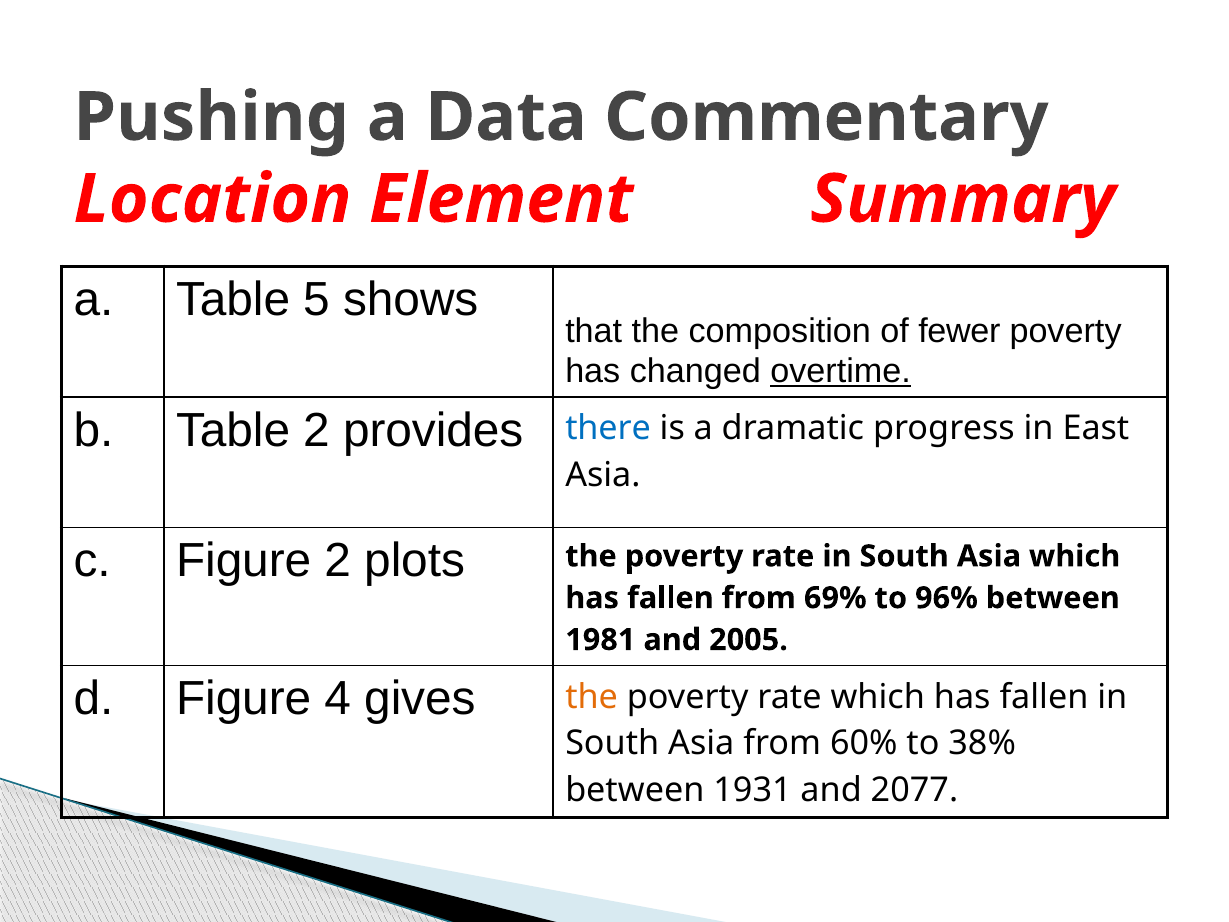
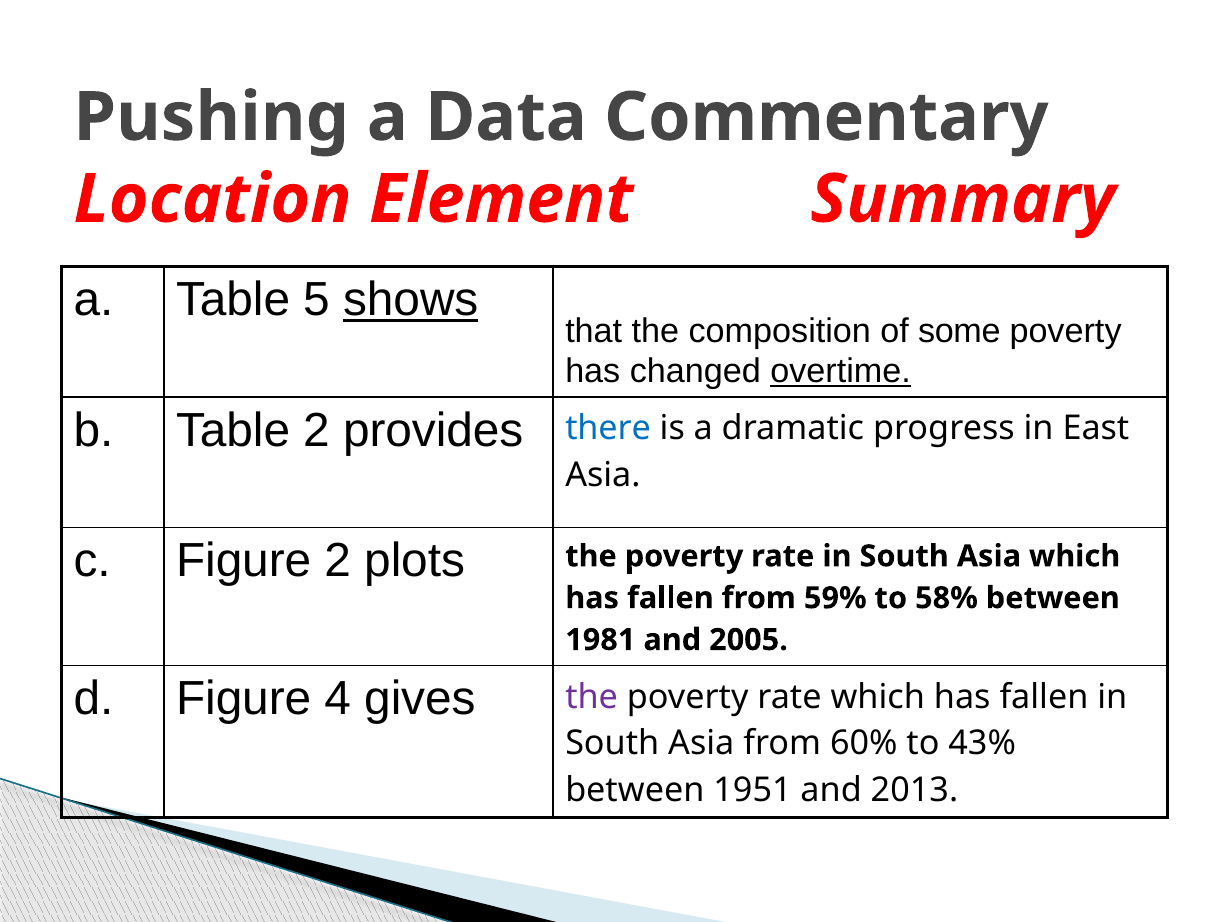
shows underline: none -> present (411, 300)
fewer: fewer -> some (959, 331)
69%: 69% -> 59% (835, 598)
96%: 96% -> 58% (946, 598)
the colour: orange -> purple (592, 697)
38%: 38% -> 43% (982, 743)
1931: 1931 -> 1951 (753, 790)
2077: 2077 -> 2013 (914, 790)
